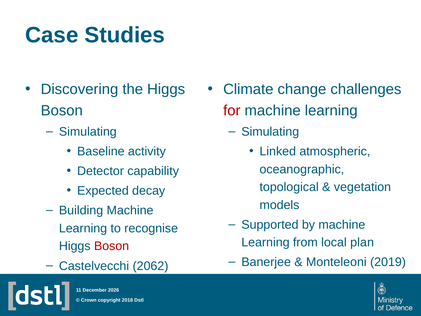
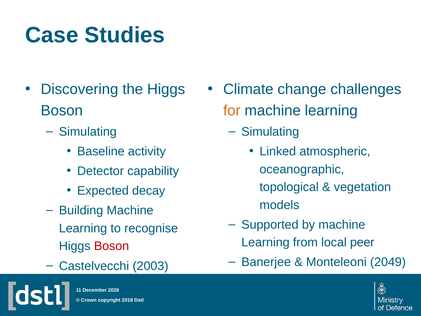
for colour: red -> orange (232, 111)
plan: plan -> peer (362, 242)
2019: 2019 -> 2049 (388, 262)
2062: 2062 -> 2003 (150, 266)
